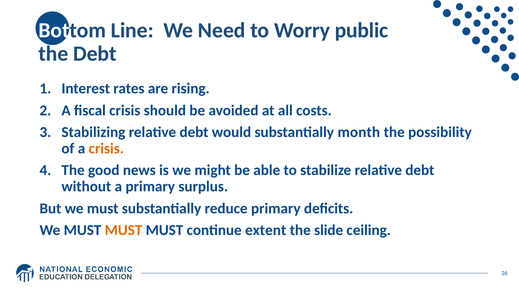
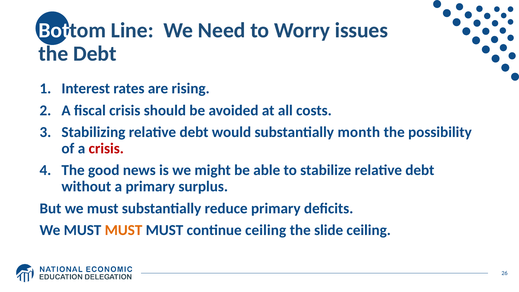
public: public -> issues (361, 30)
crisis colour: orange -> red (106, 148)
continue extent: extent -> ceiling (266, 230)
